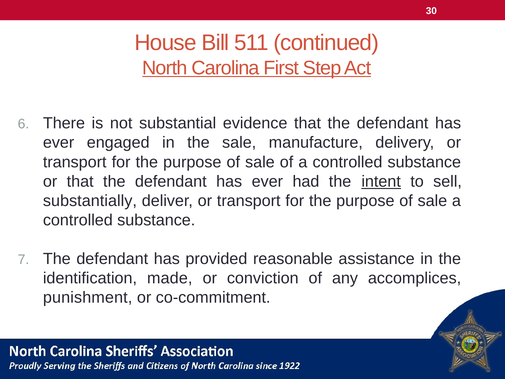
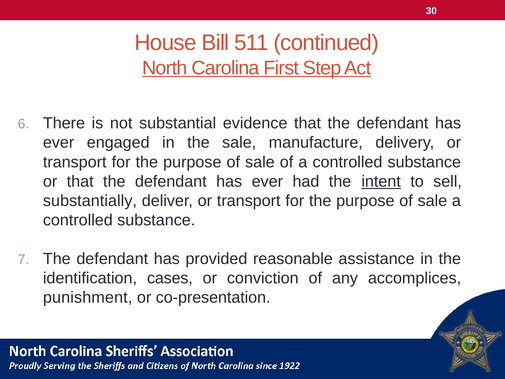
made: made -> cases (170, 278)
co-commitment: co-commitment -> co-presentation (213, 297)
